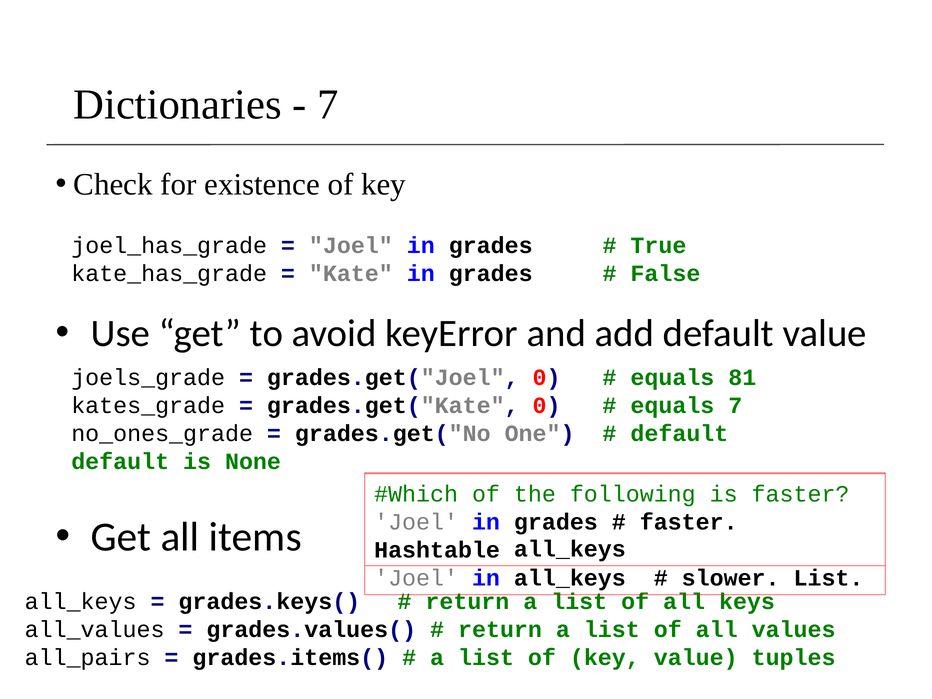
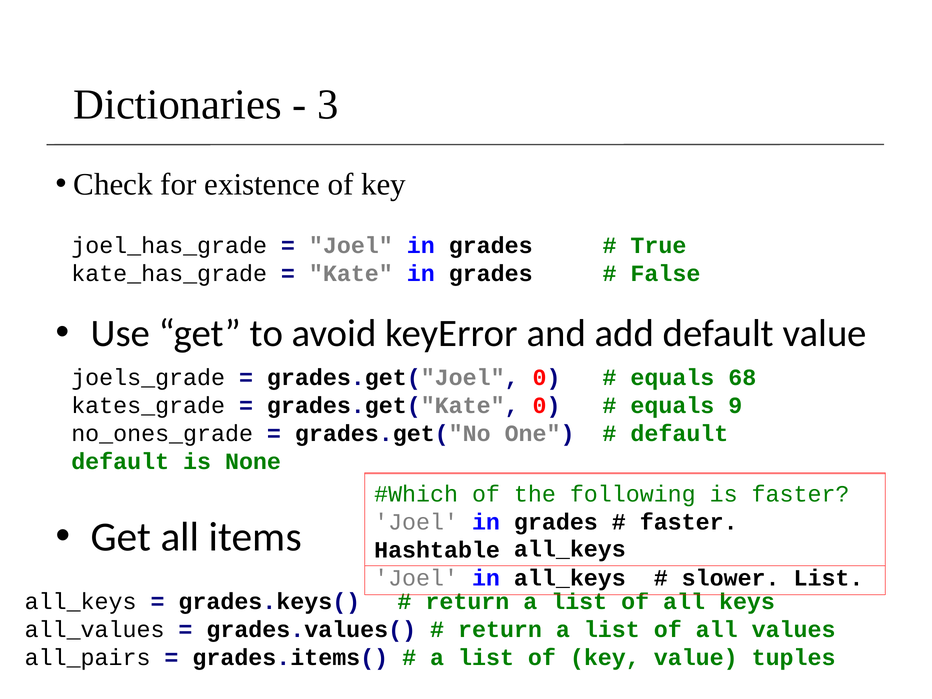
7: 7 -> 3 (328, 104)
81: 81 -> 68 (742, 377)
equals 7: 7 -> 9 (735, 405)
